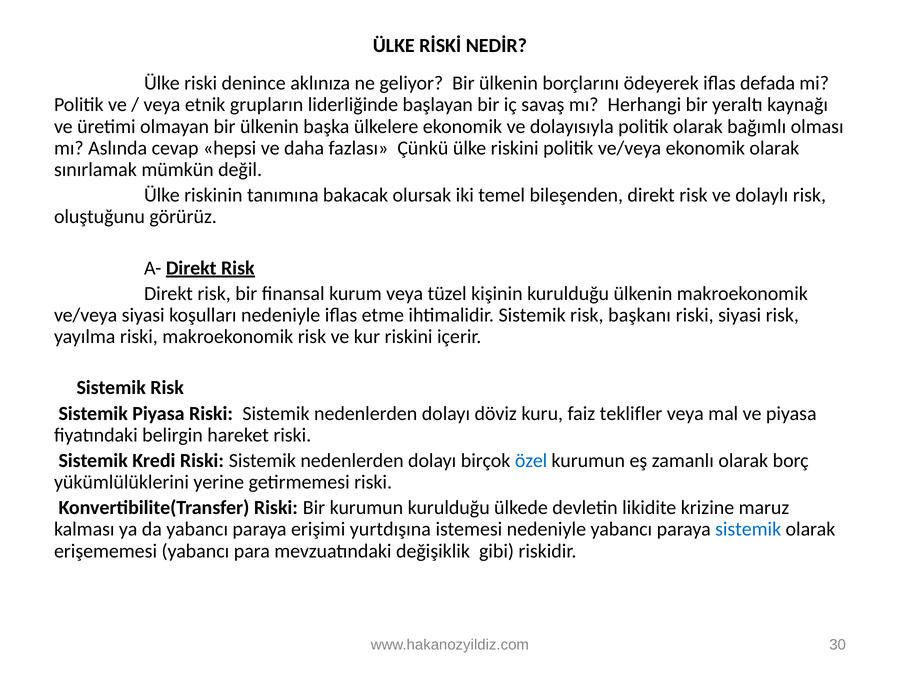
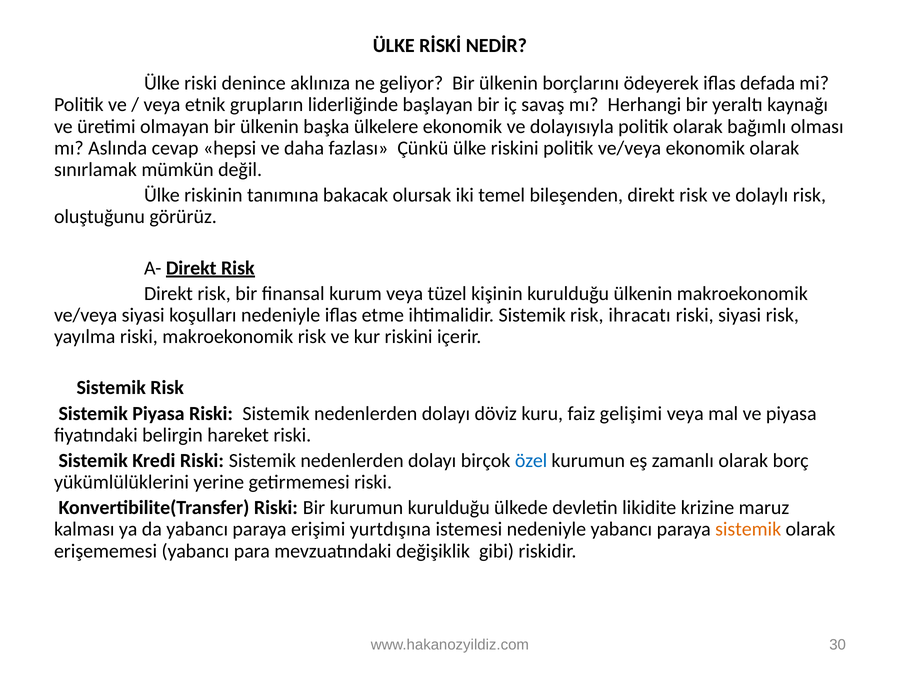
başkanı: başkanı -> ihracatı (640, 315)
teklifler: teklifler -> gelişimi (631, 413)
sistemik colour: blue -> orange (748, 529)
